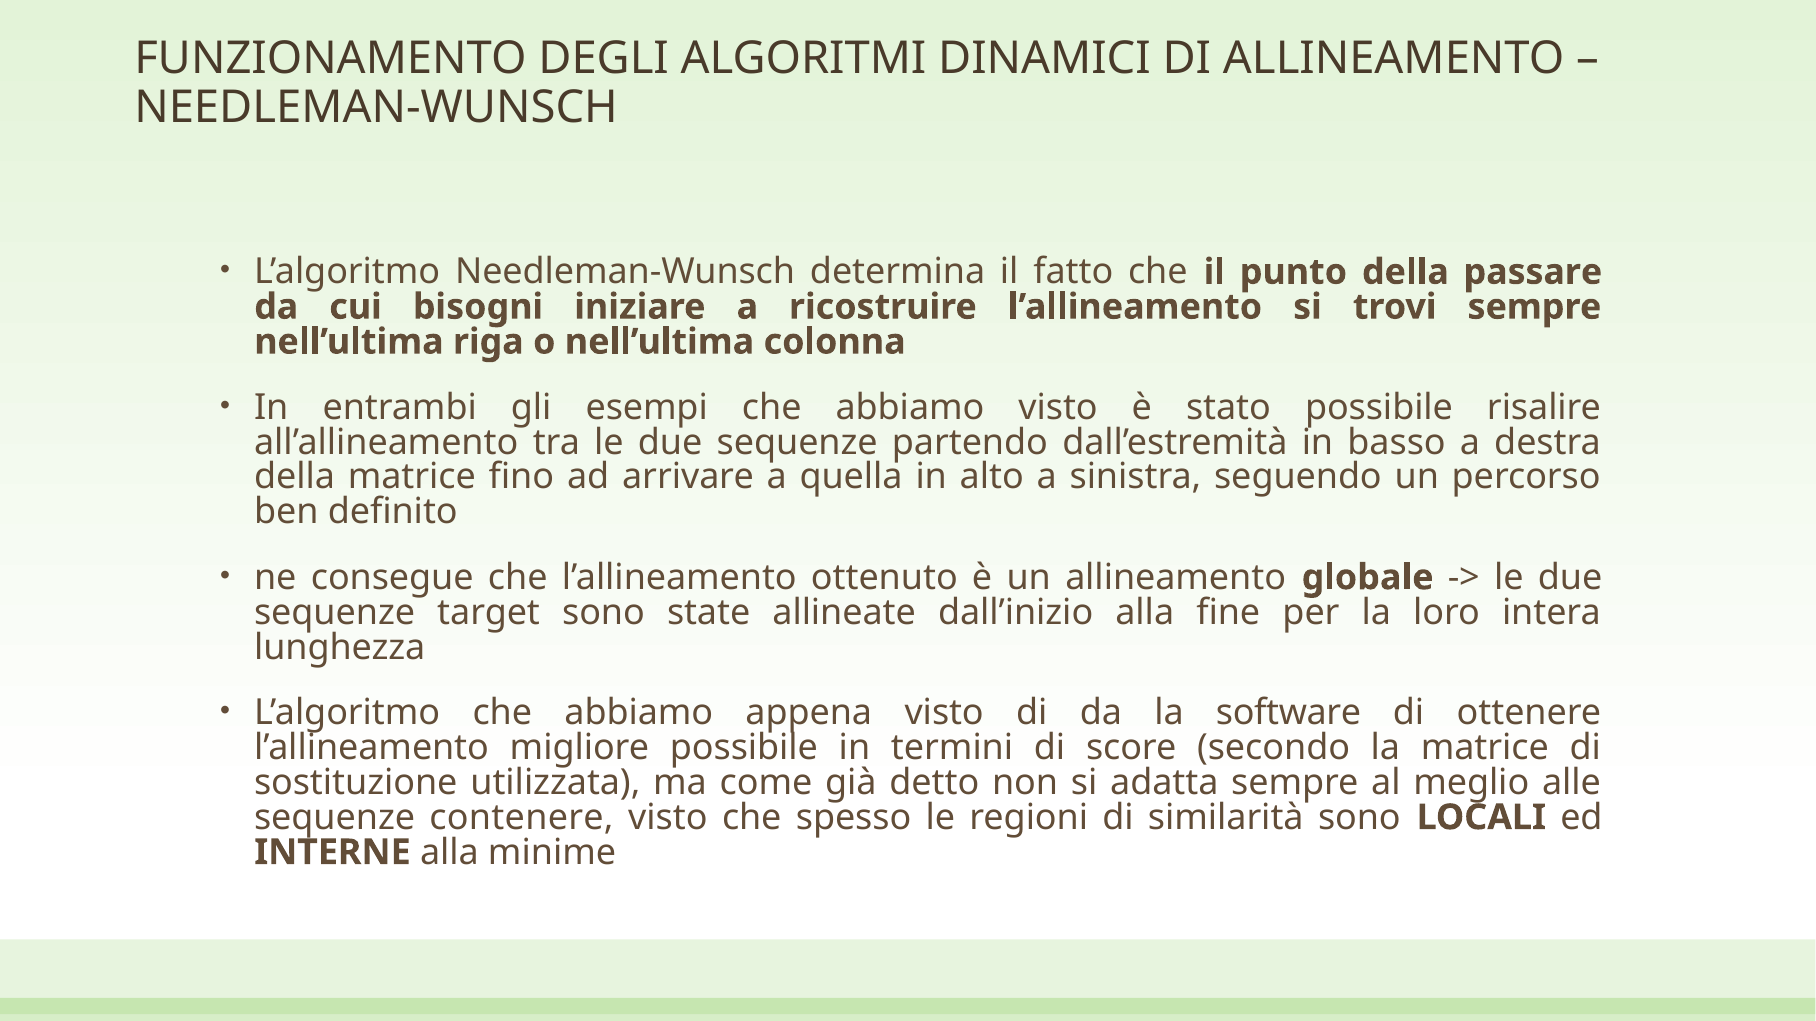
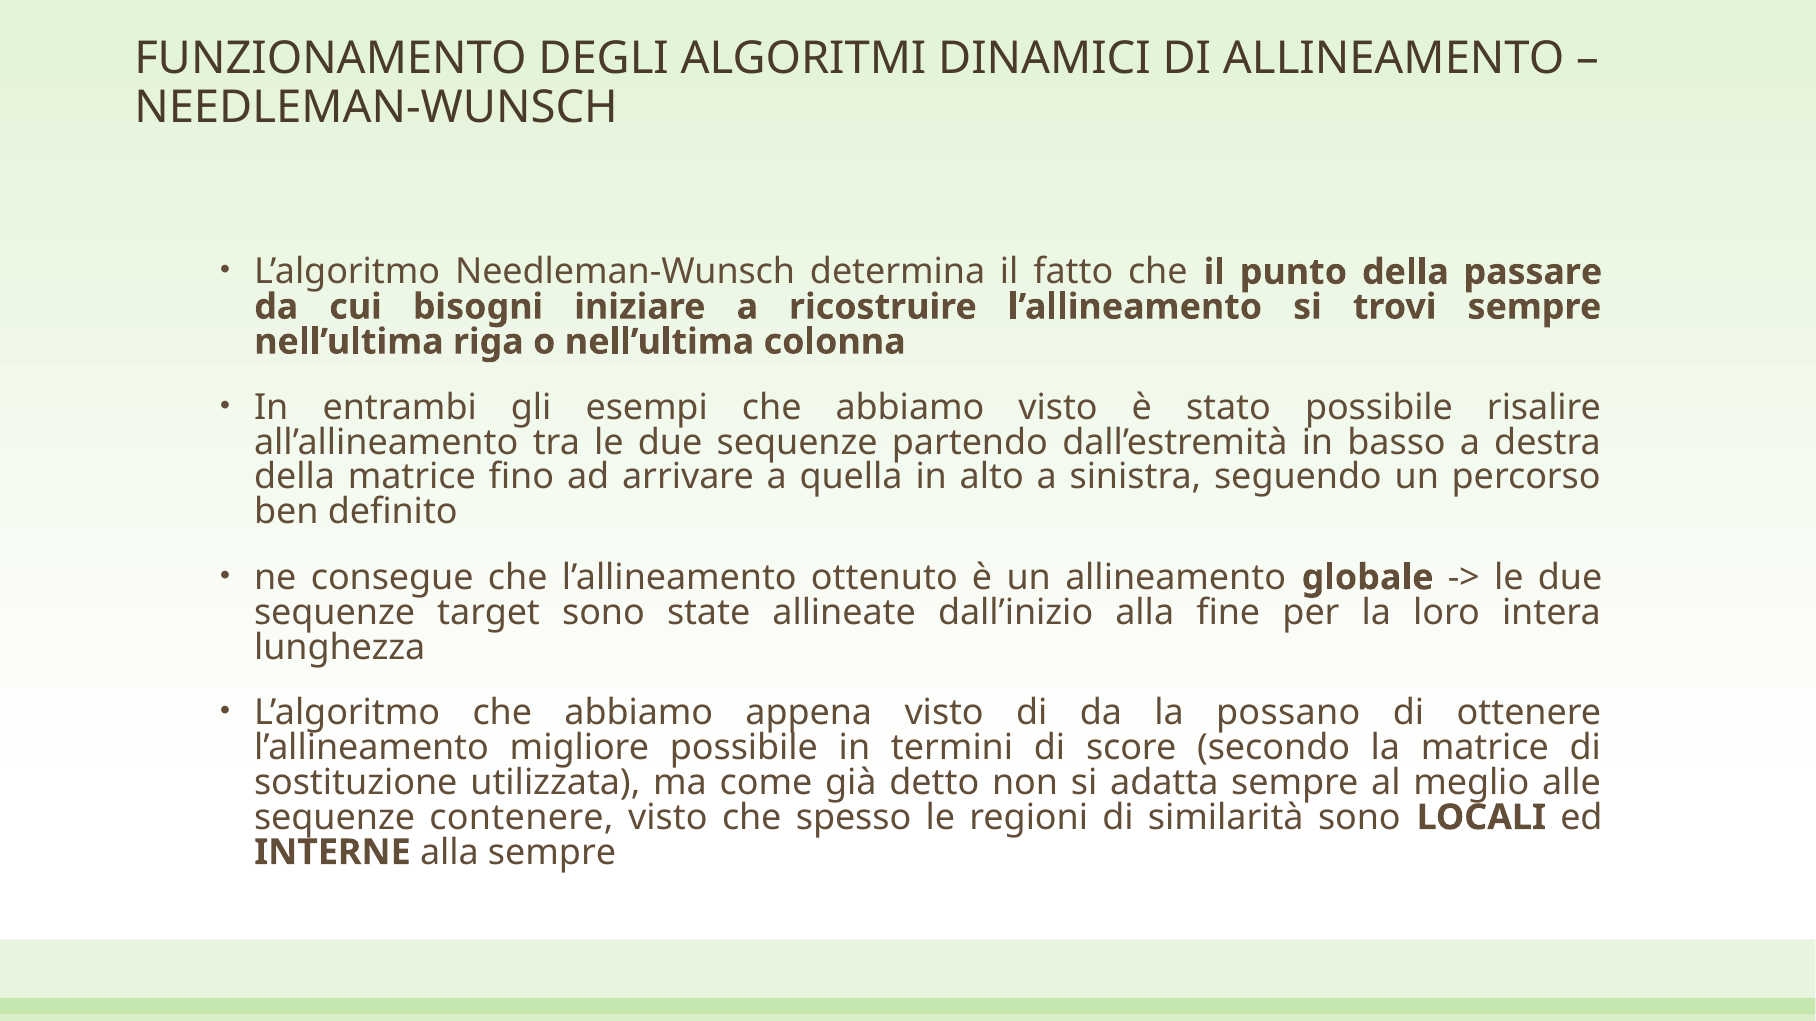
software: software -> possano (1288, 713)
alla minime: minime -> sempre (552, 853)
